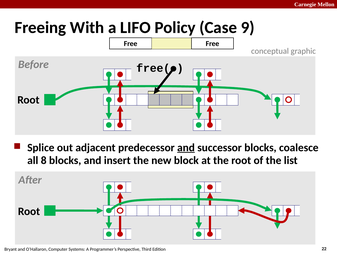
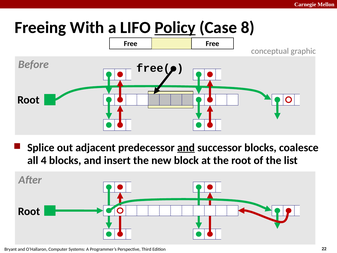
Policy underline: none -> present (175, 27)
9: 9 -> 8 (248, 27)
8: 8 -> 4 (44, 160)
